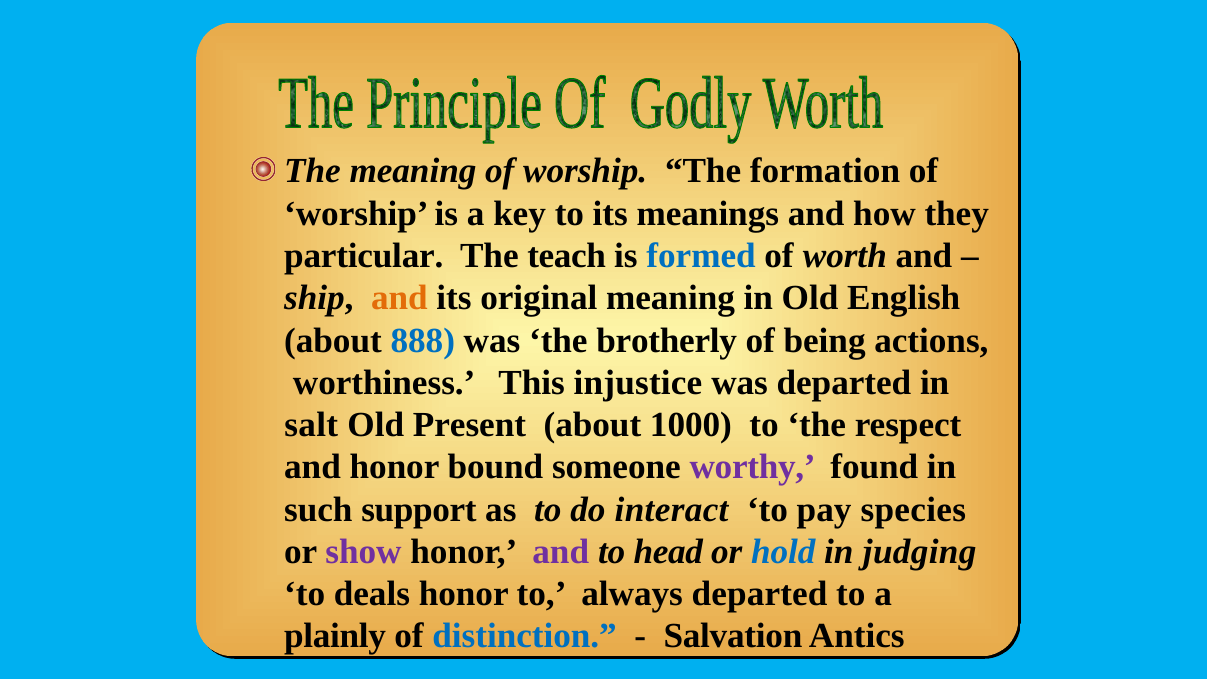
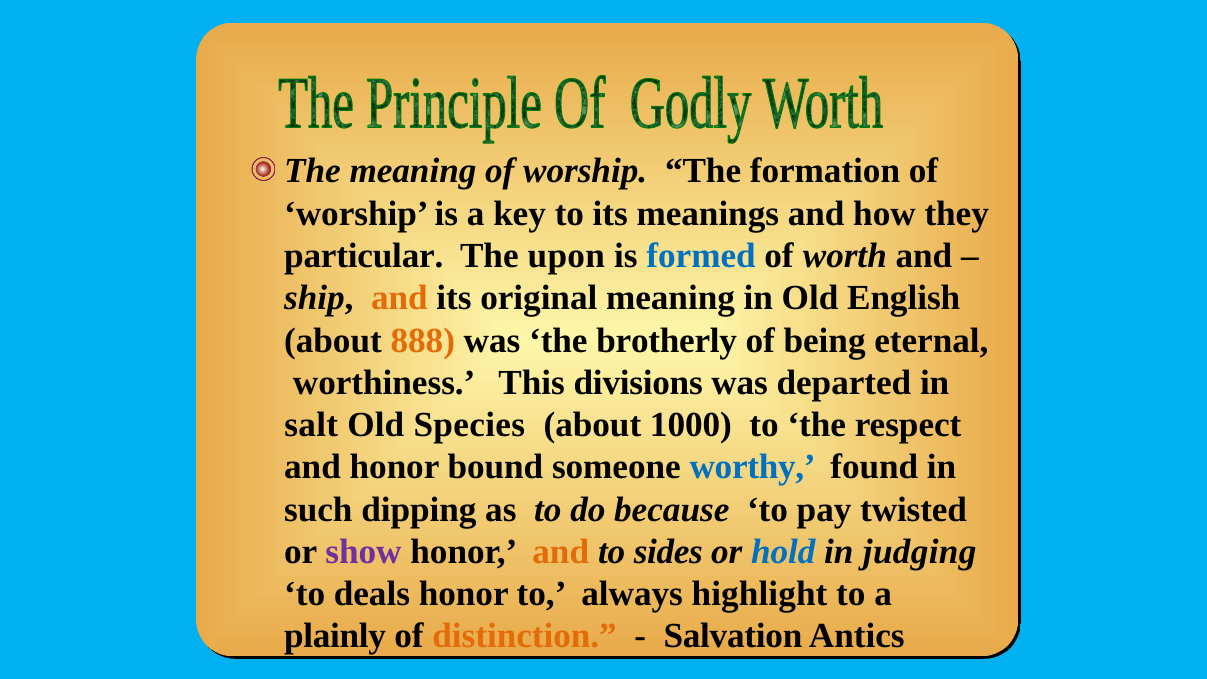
teach: teach -> upon (566, 256)
888 colour: blue -> orange (423, 340)
actions: actions -> eternal (931, 340)
injustice: injustice -> divisions (638, 383)
Present: Present -> Species (469, 425)
worthy colour: purple -> blue (753, 467)
support: support -> dipping (419, 509)
interact: interact -> because (672, 509)
species: species -> twisted (914, 509)
and colour: purple -> orange (561, 552)
head: head -> sides (668, 552)
always departed: departed -> highlight (760, 594)
distinction colour: blue -> orange (525, 636)
